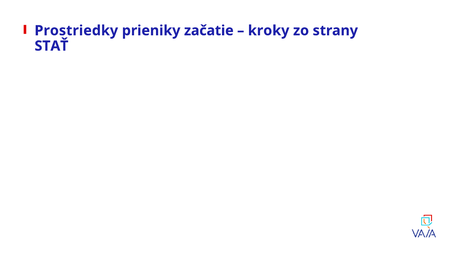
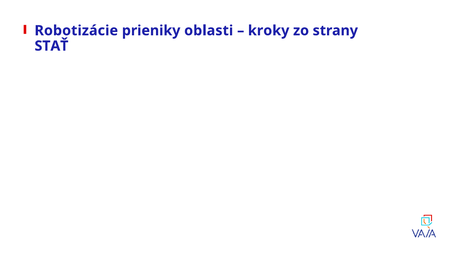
Prostriedky: Prostriedky -> Robotizácie (76, 31)
začatie: začatie -> oblasti (209, 31)
